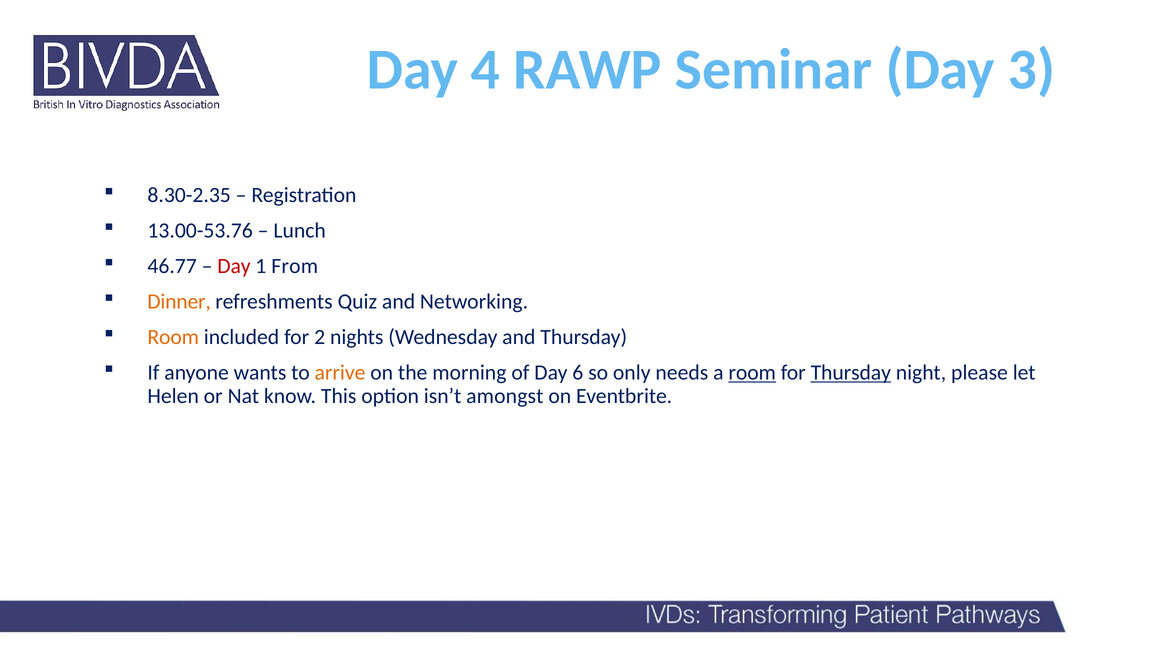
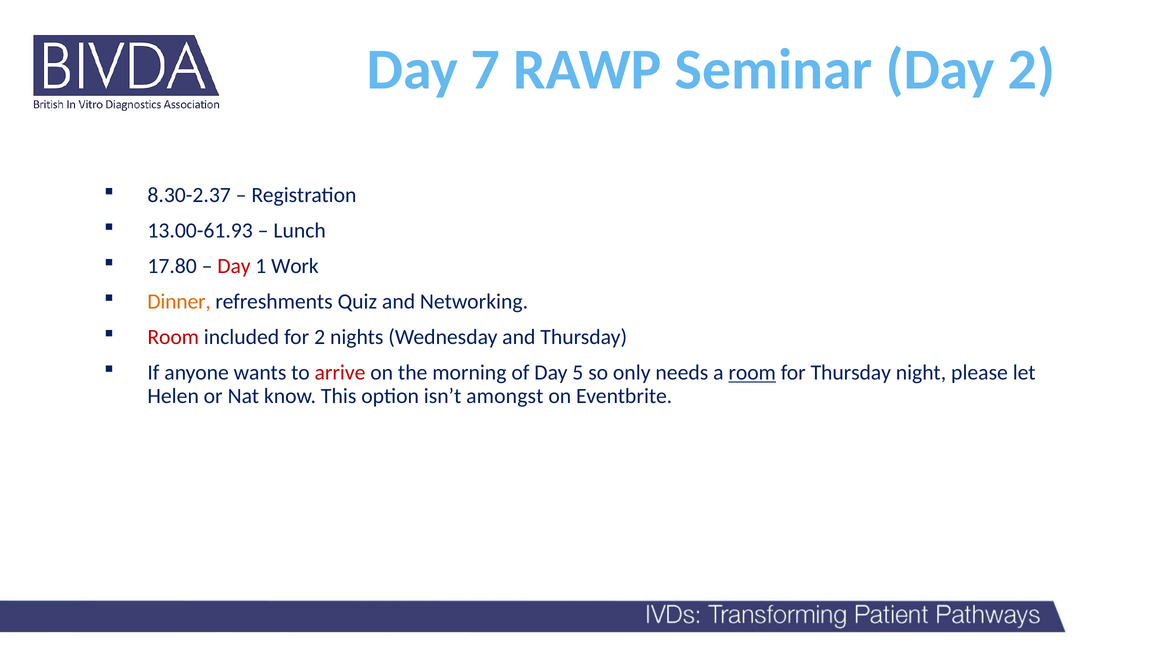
4: 4 -> 7 (486, 70)
Day 3: 3 -> 2 (1031, 70)
8.30-2.35: 8.30-2.35 -> 8.30-2.37 (189, 195)
13.00-53.76: 13.00-53.76 -> 13.00-61.93 (200, 231)
46.77: 46.77 -> 17.80 (172, 266)
From: From -> Work (295, 266)
Room colour: orange -> red (173, 337)
arrive colour: orange -> red (340, 372)
6: 6 -> 5 (578, 372)
Thursday underline: present -> none (851, 372)
